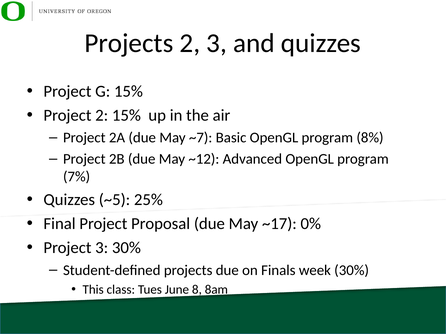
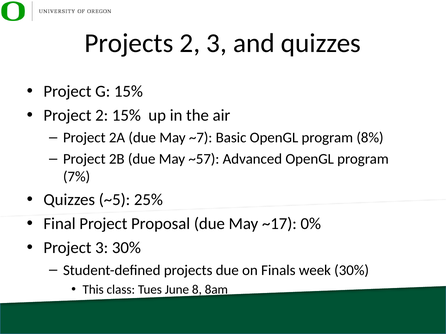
~12: ~12 -> ~57 (204, 159)
